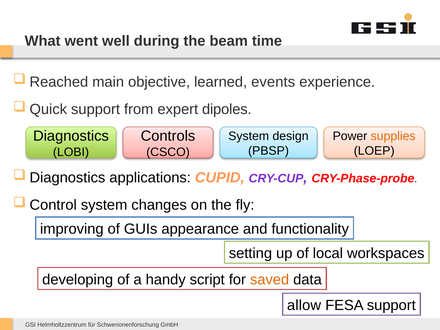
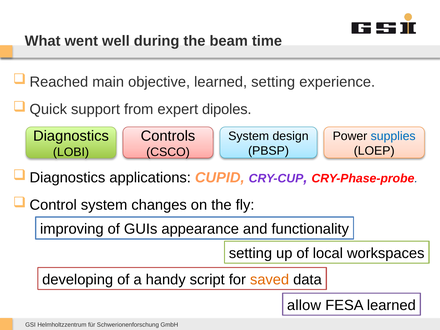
objective learned events: events -> setting (273, 82)
supplies colour: orange -> blue (393, 136)
FESA support: support -> learned (391, 305)
